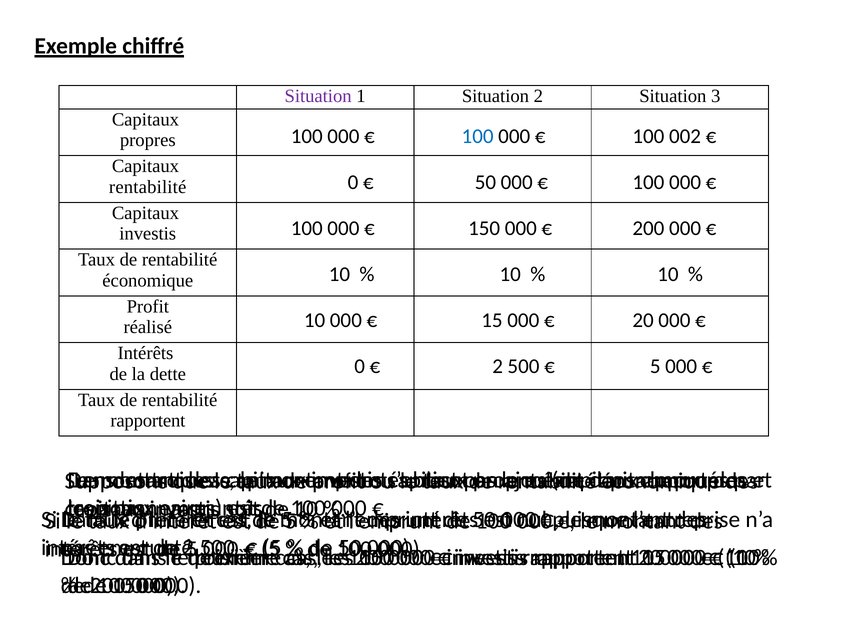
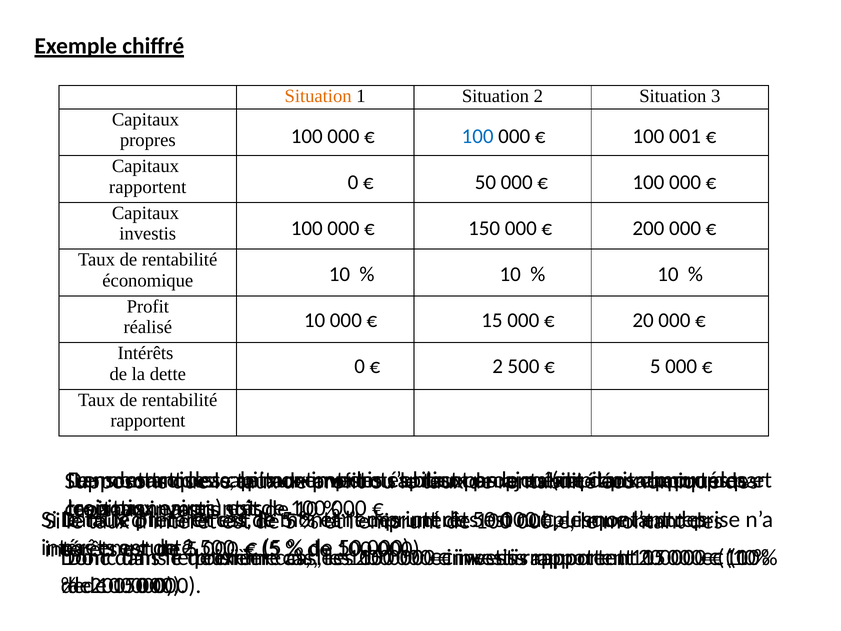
Situation colour: purple -> orange (318, 96)
002: 002 -> 001 (685, 136)
rentabilité: rentabilité -> rapportent (148, 187)
